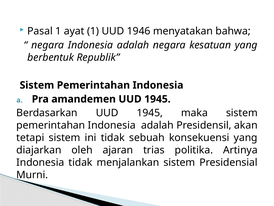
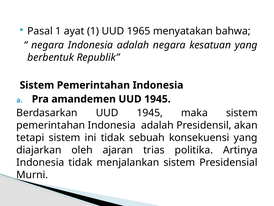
1946: 1946 -> 1965 (139, 31)
